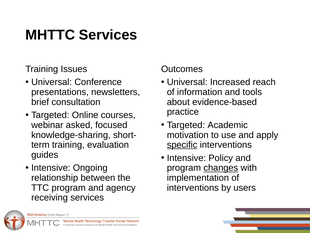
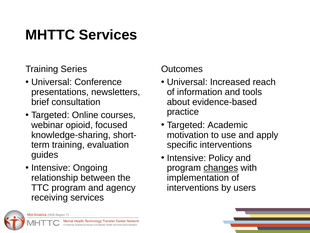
Issues: Issues -> Series (74, 69)
asked: asked -> opioid (79, 125)
specific underline: present -> none (182, 145)
